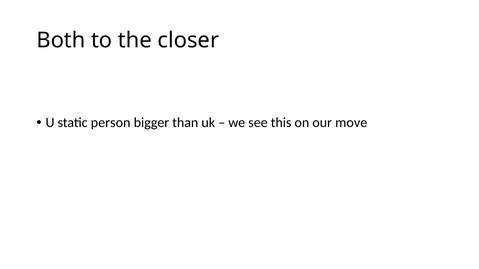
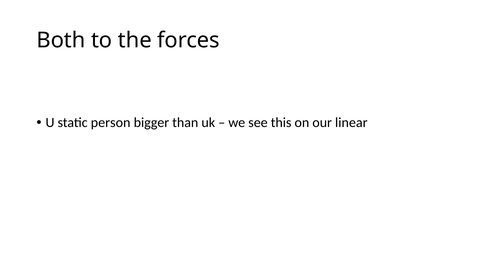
closer: closer -> forces (188, 40)
move: move -> linear (351, 123)
